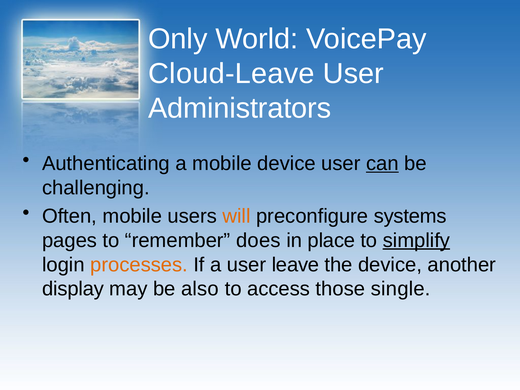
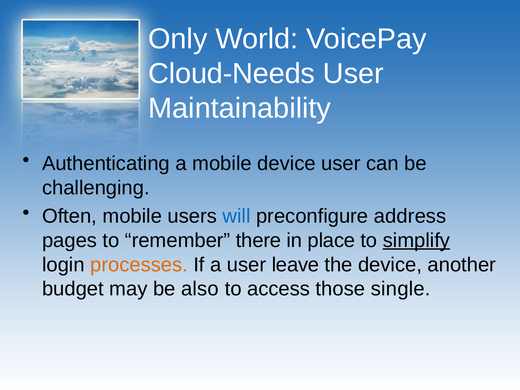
Cloud-Leave: Cloud-Leave -> Cloud-Needs (232, 74)
Administrators: Administrators -> Maintainability (240, 108)
can underline: present -> none (382, 163)
will colour: orange -> blue (236, 216)
systems: systems -> address (410, 216)
does: does -> there (259, 240)
display: display -> budget (73, 289)
